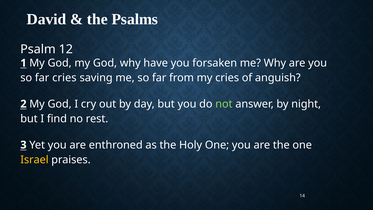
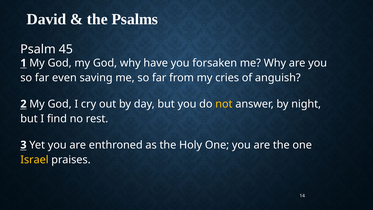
12: 12 -> 45 (66, 49)
far cries: cries -> even (64, 78)
not colour: light green -> yellow (224, 104)
